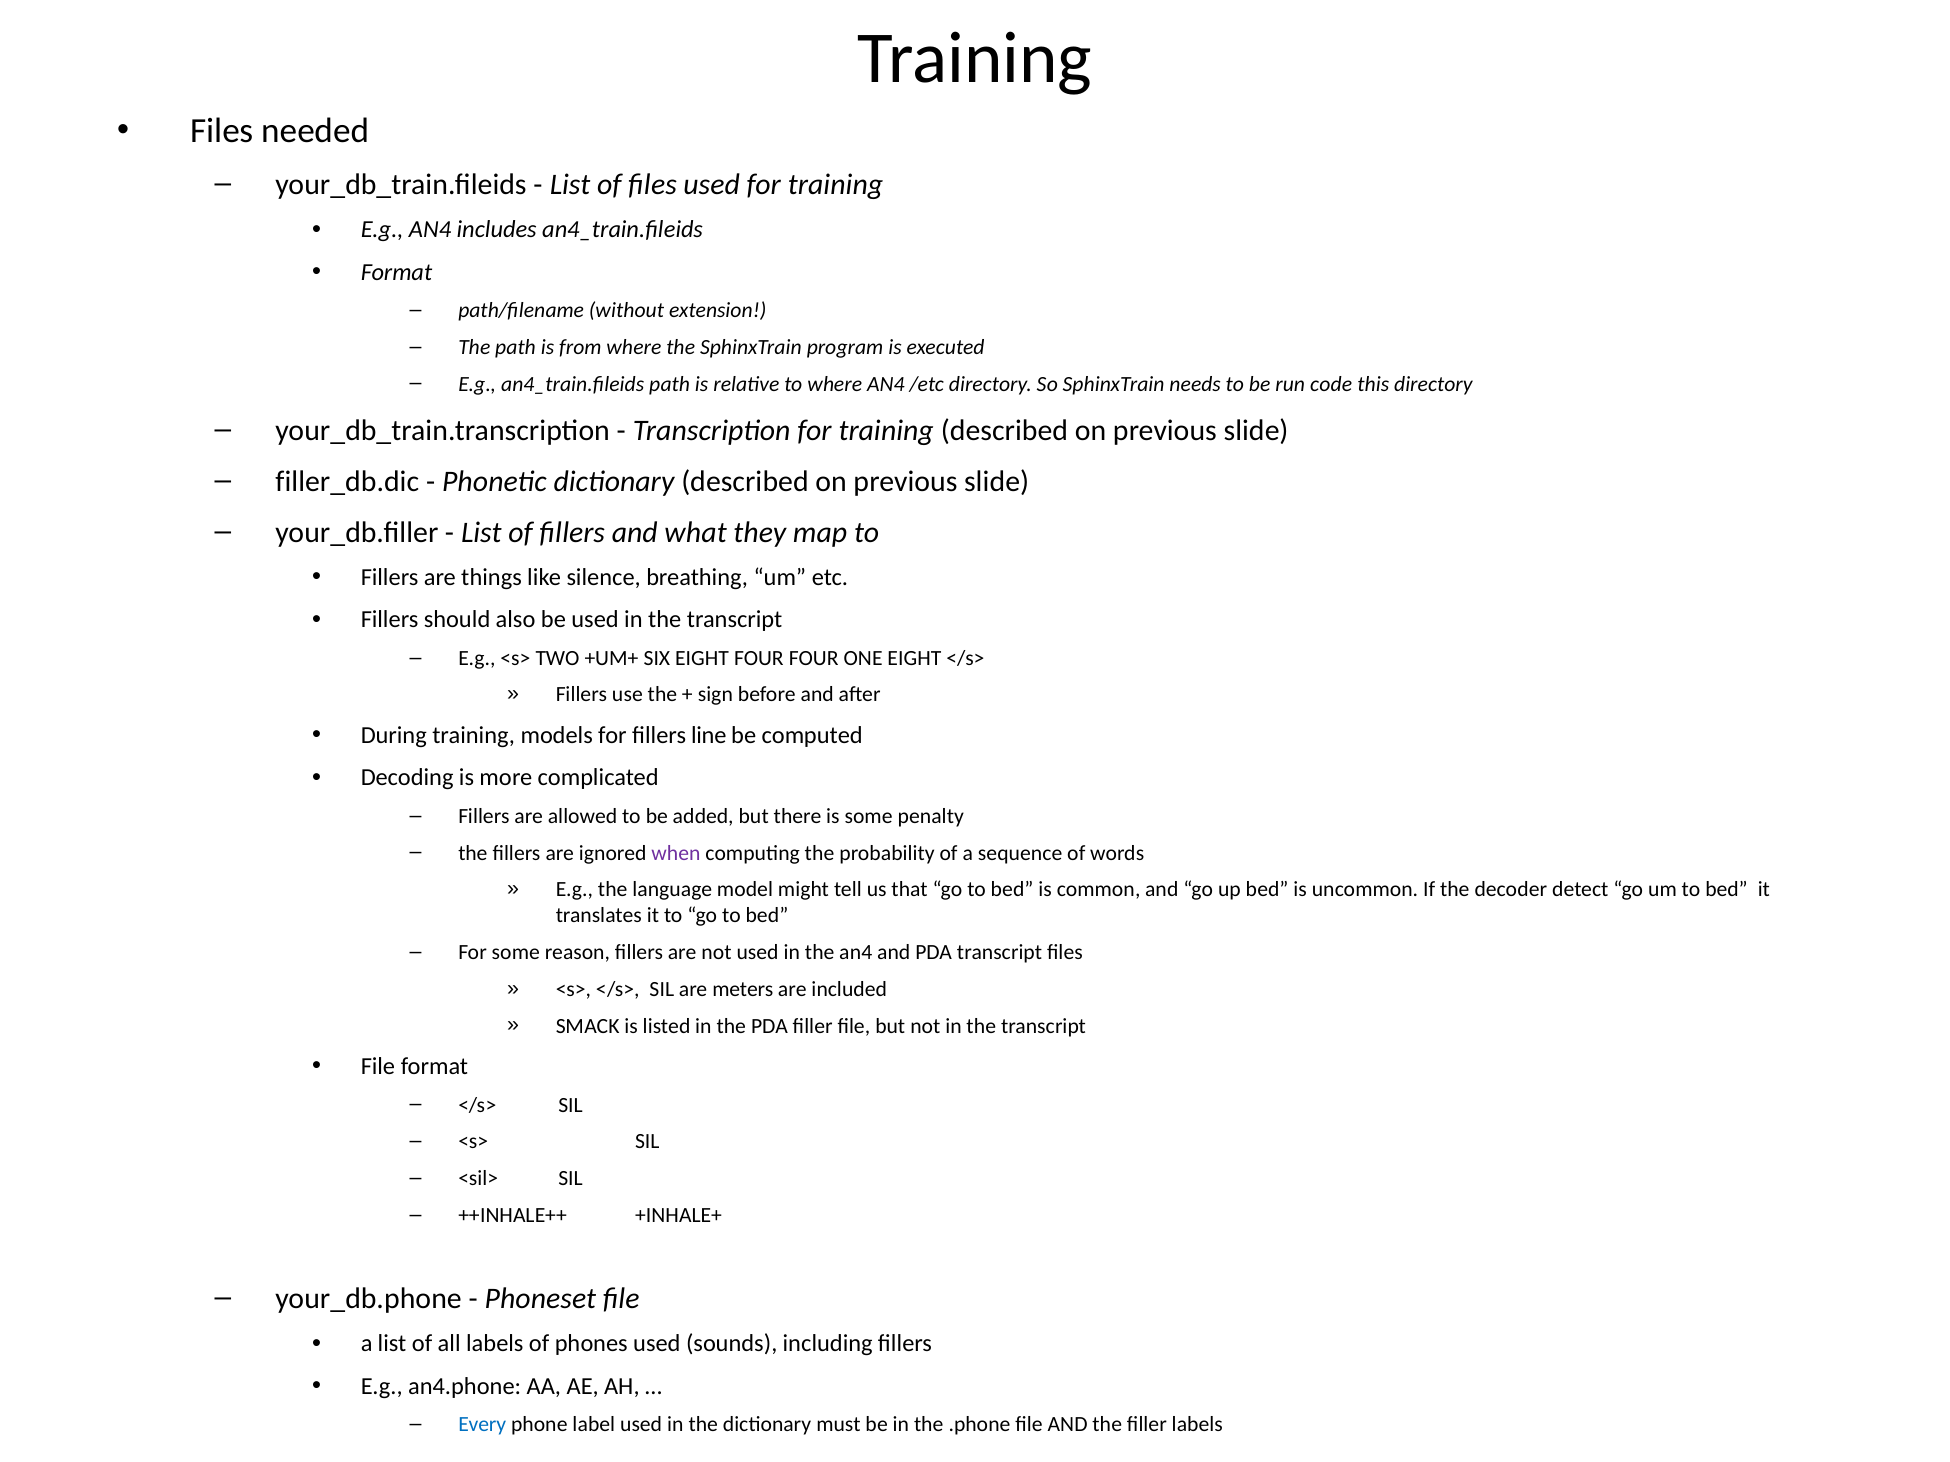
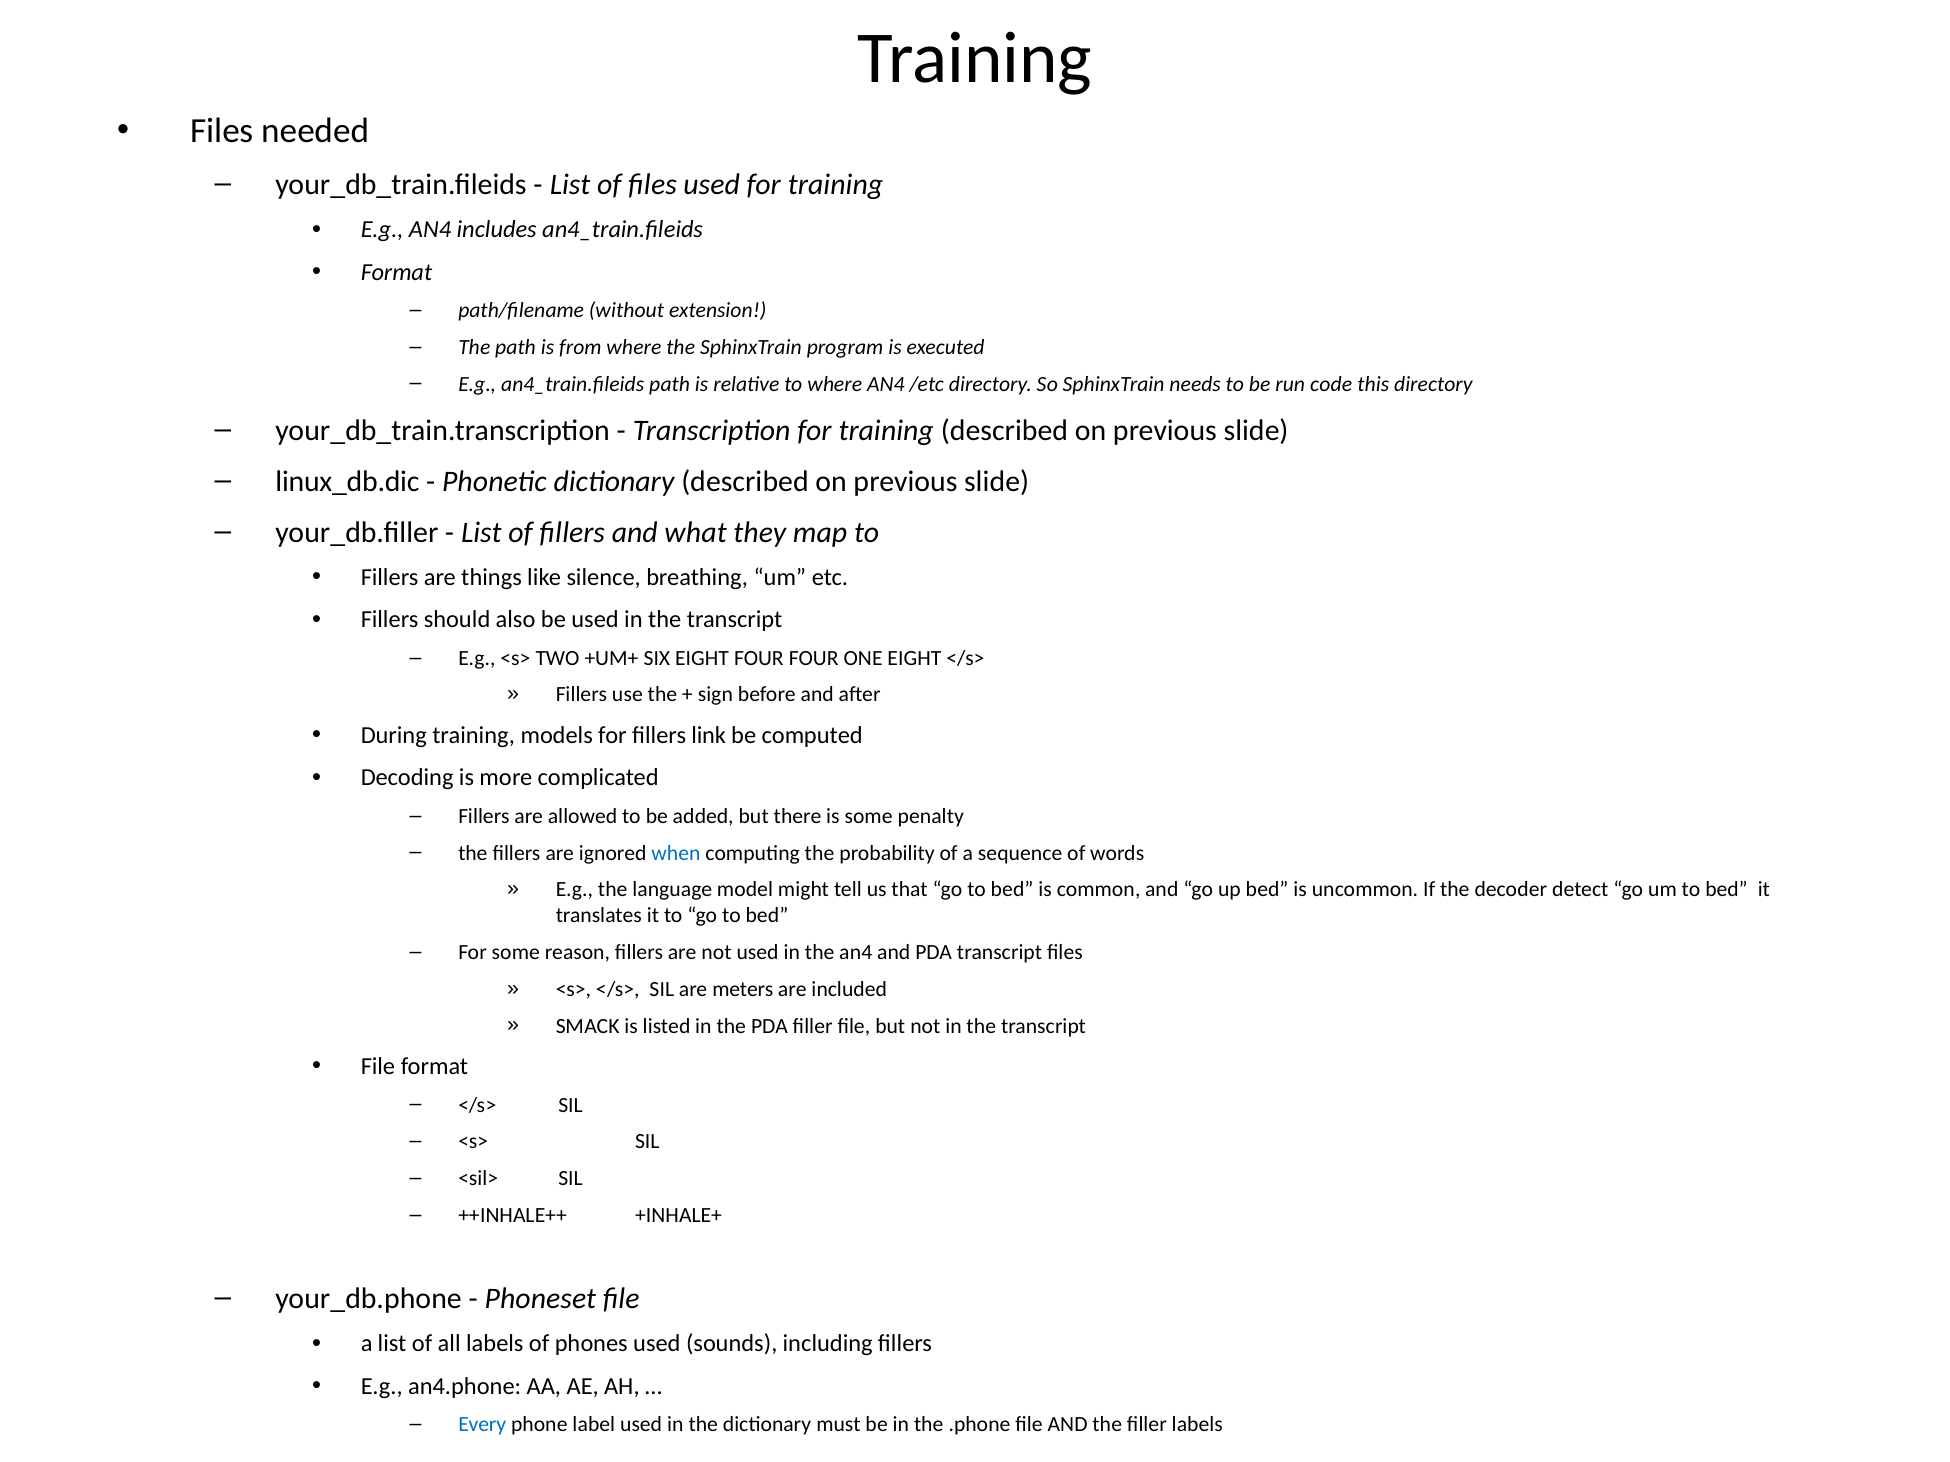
filler_db.dic: filler_db.dic -> linux_db.dic (347, 482)
line: line -> link (709, 736)
when colour: purple -> blue (676, 853)
